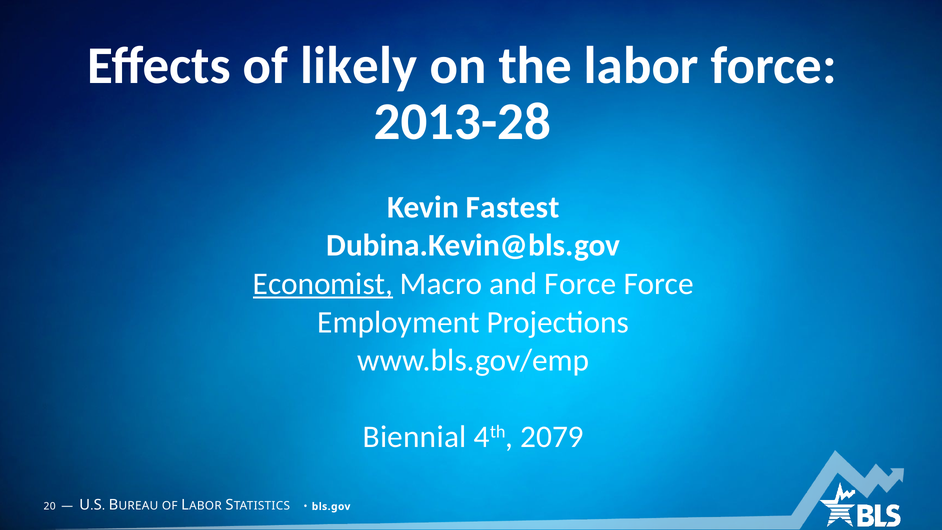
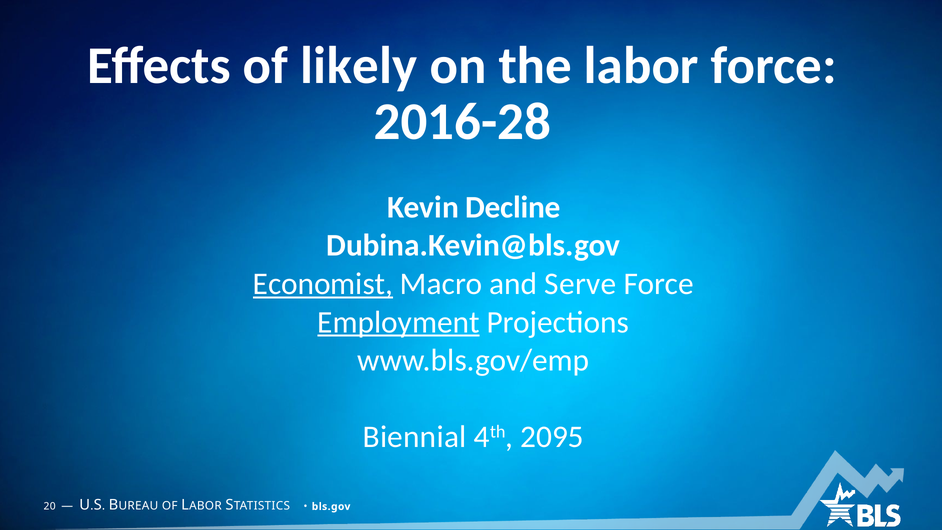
2013-28: 2013-28 -> 2016-28 (462, 122)
Fastest: Fastest -> Decline (513, 207)
and Force: Force -> Serve (580, 284)
Employment underline: none -> present (399, 322)
2079: 2079 -> 2095 (552, 437)
